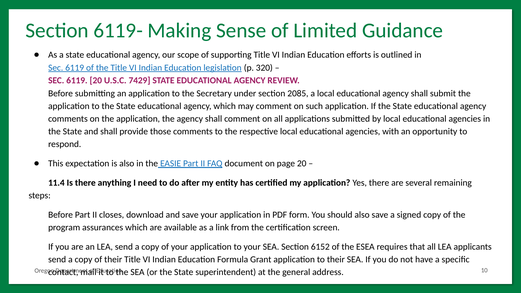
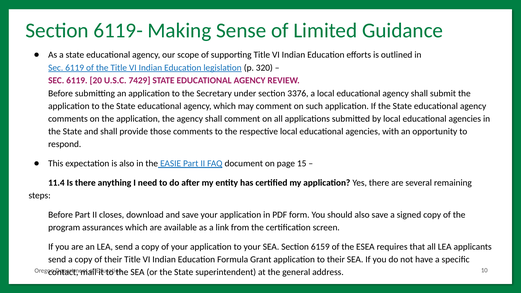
2085: 2085 -> 3376 (298, 93)
page 20: 20 -> 15 (302, 163)
6152: 6152 -> 6159 (320, 247)
